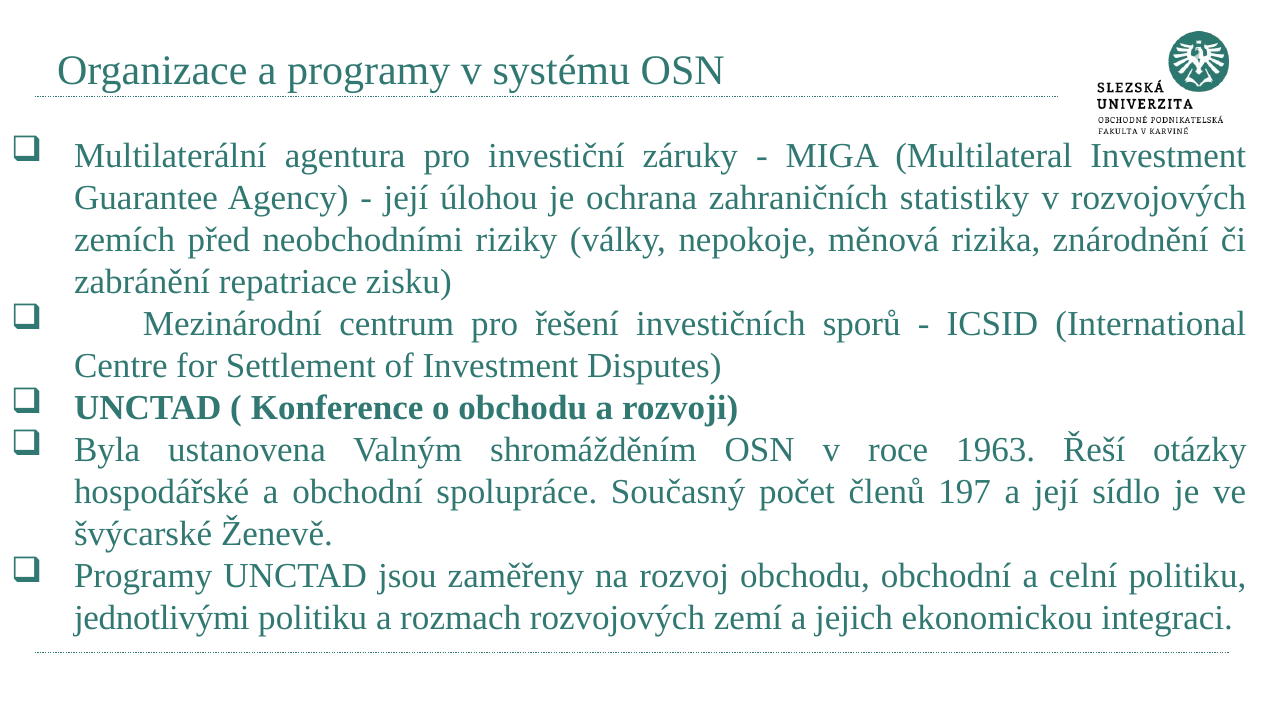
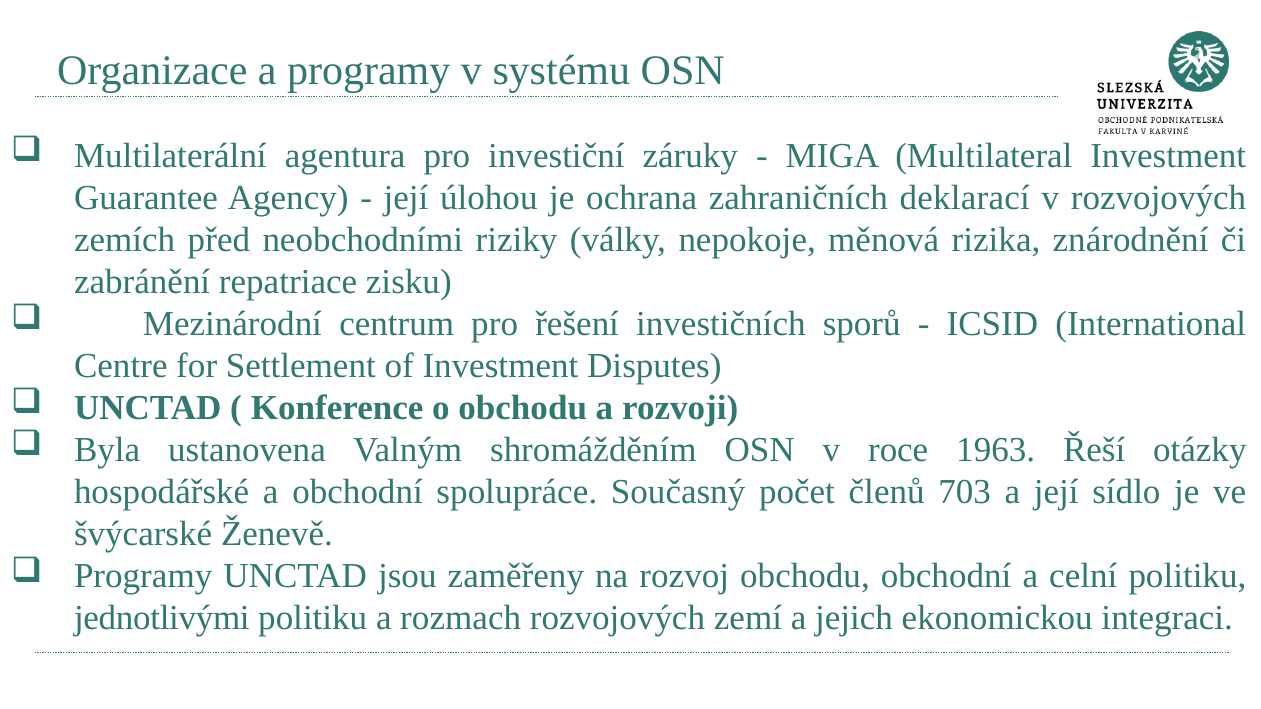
statistiky: statistiky -> deklarací (965, 198)
197: 197 -> 703 (965, 492)
